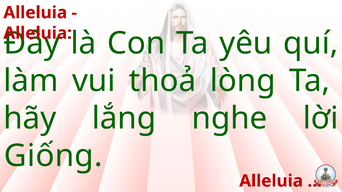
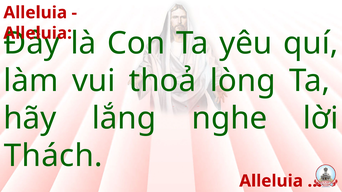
Giống: Giống -> Thách (53, 156)
